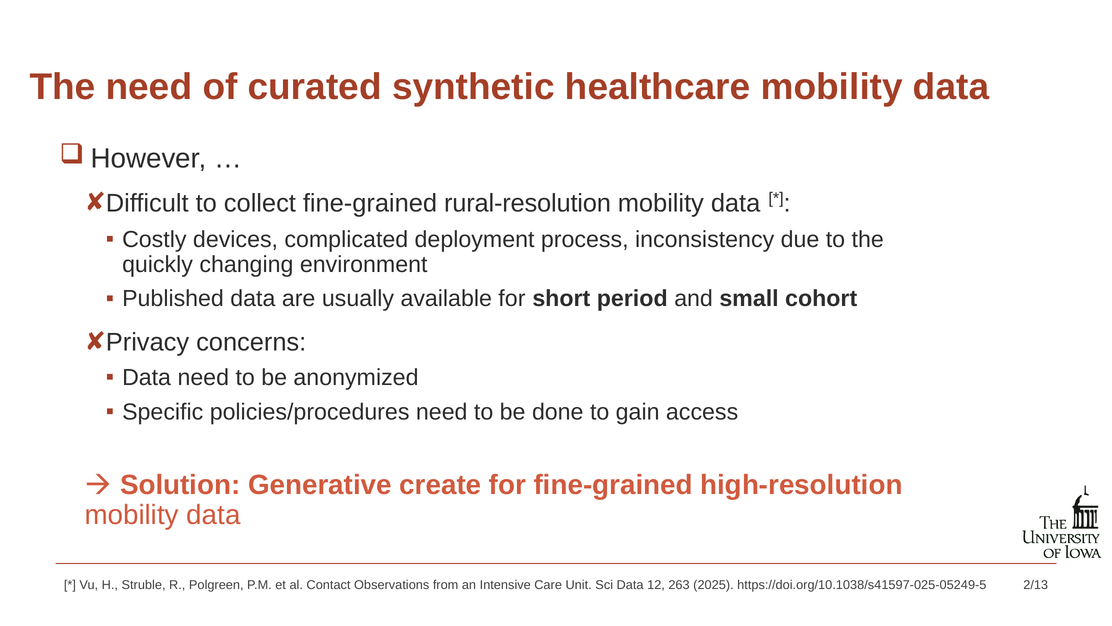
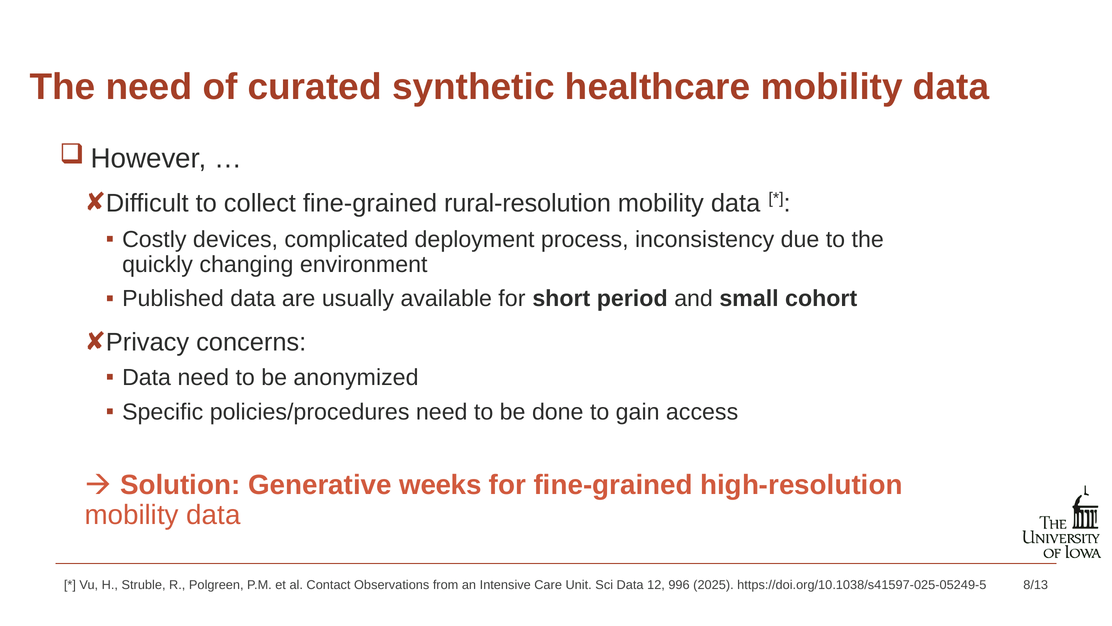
create: create -> weeks (440, 485)
263: 263 -> 996 (679, 585)
2/13: 2/13 -> 8/13 (1036, 585)
